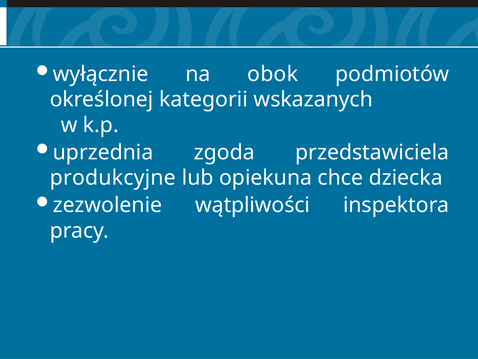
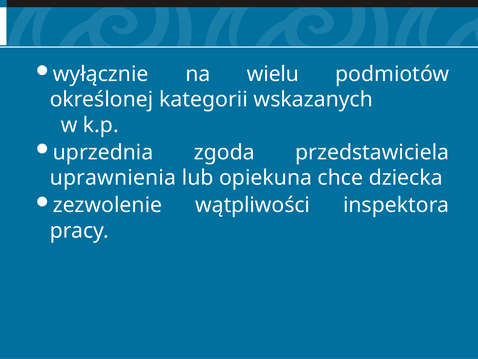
obok: obok -> wielu (273, 74)
produkcyjne: produkcyjne -> uprawnienia (113, 178)
